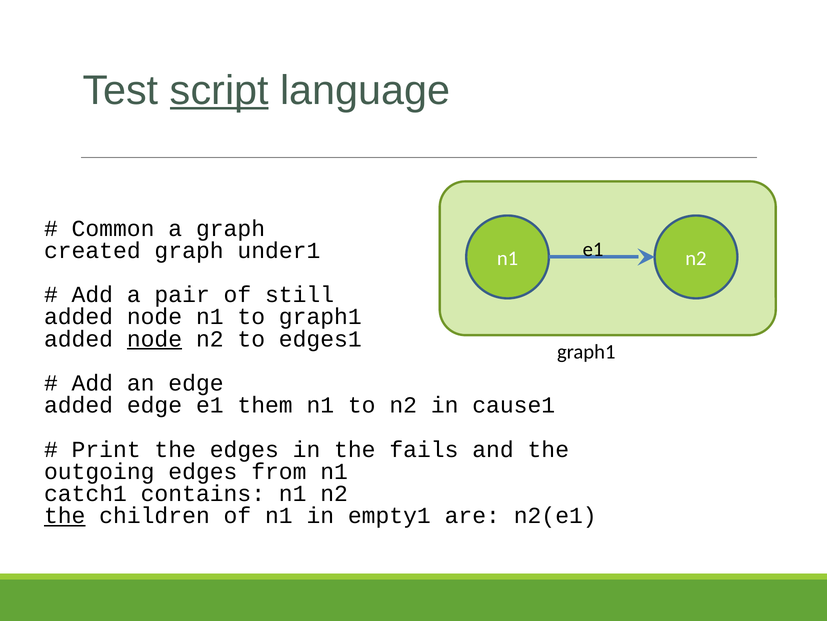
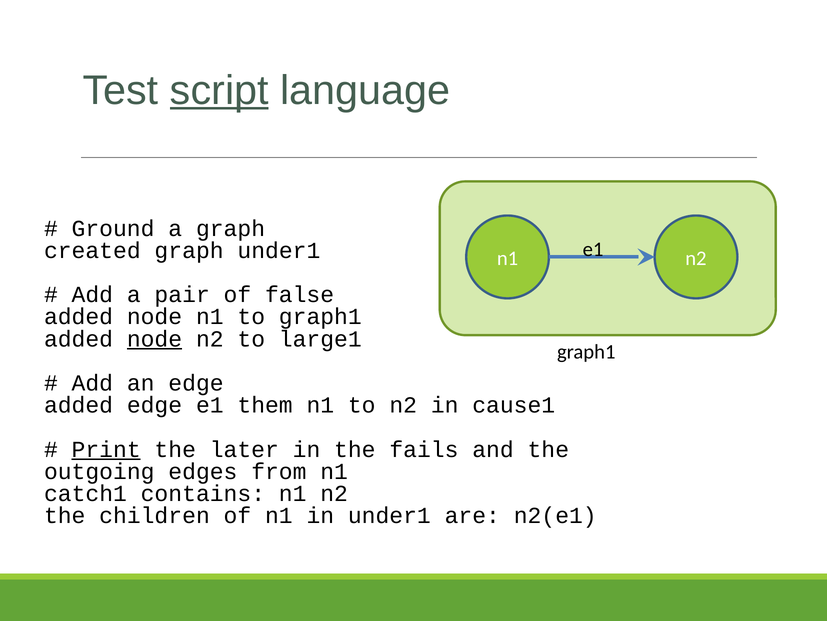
Common: Common -> Ground (113, 228)
still: still -> false (300, 294)
edges1: edges1 -> large1 (320, 339)
Print underline: none -> present (106, 449)
the edges: edges -> later (244, 449)
the underline: present -> none (65, 515)
in empty1: empty1 -> under1 (389, 515)
